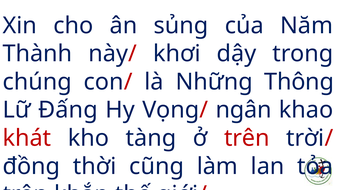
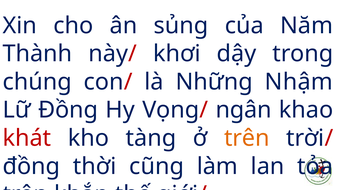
Thông: Thông -> Nhậm (299, 82)
Lữ Đấng: Đấng -> Đồng (68, 110)
trên colour: red -> orange (247, 138)
